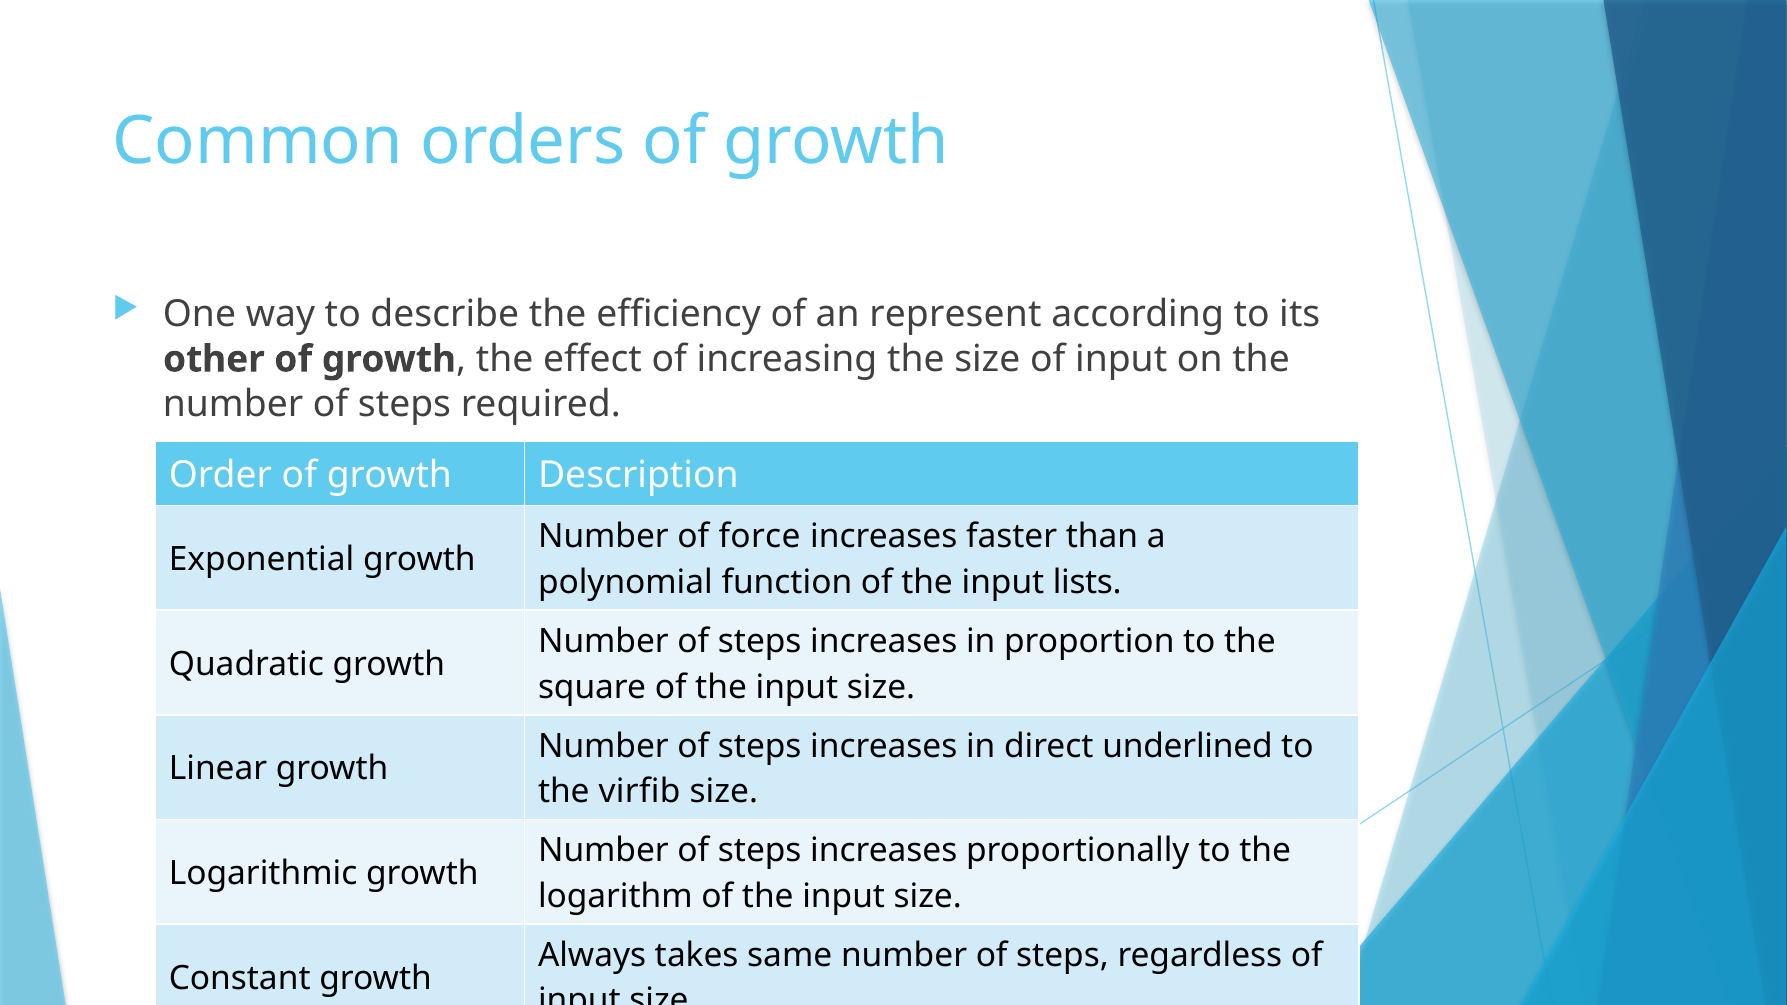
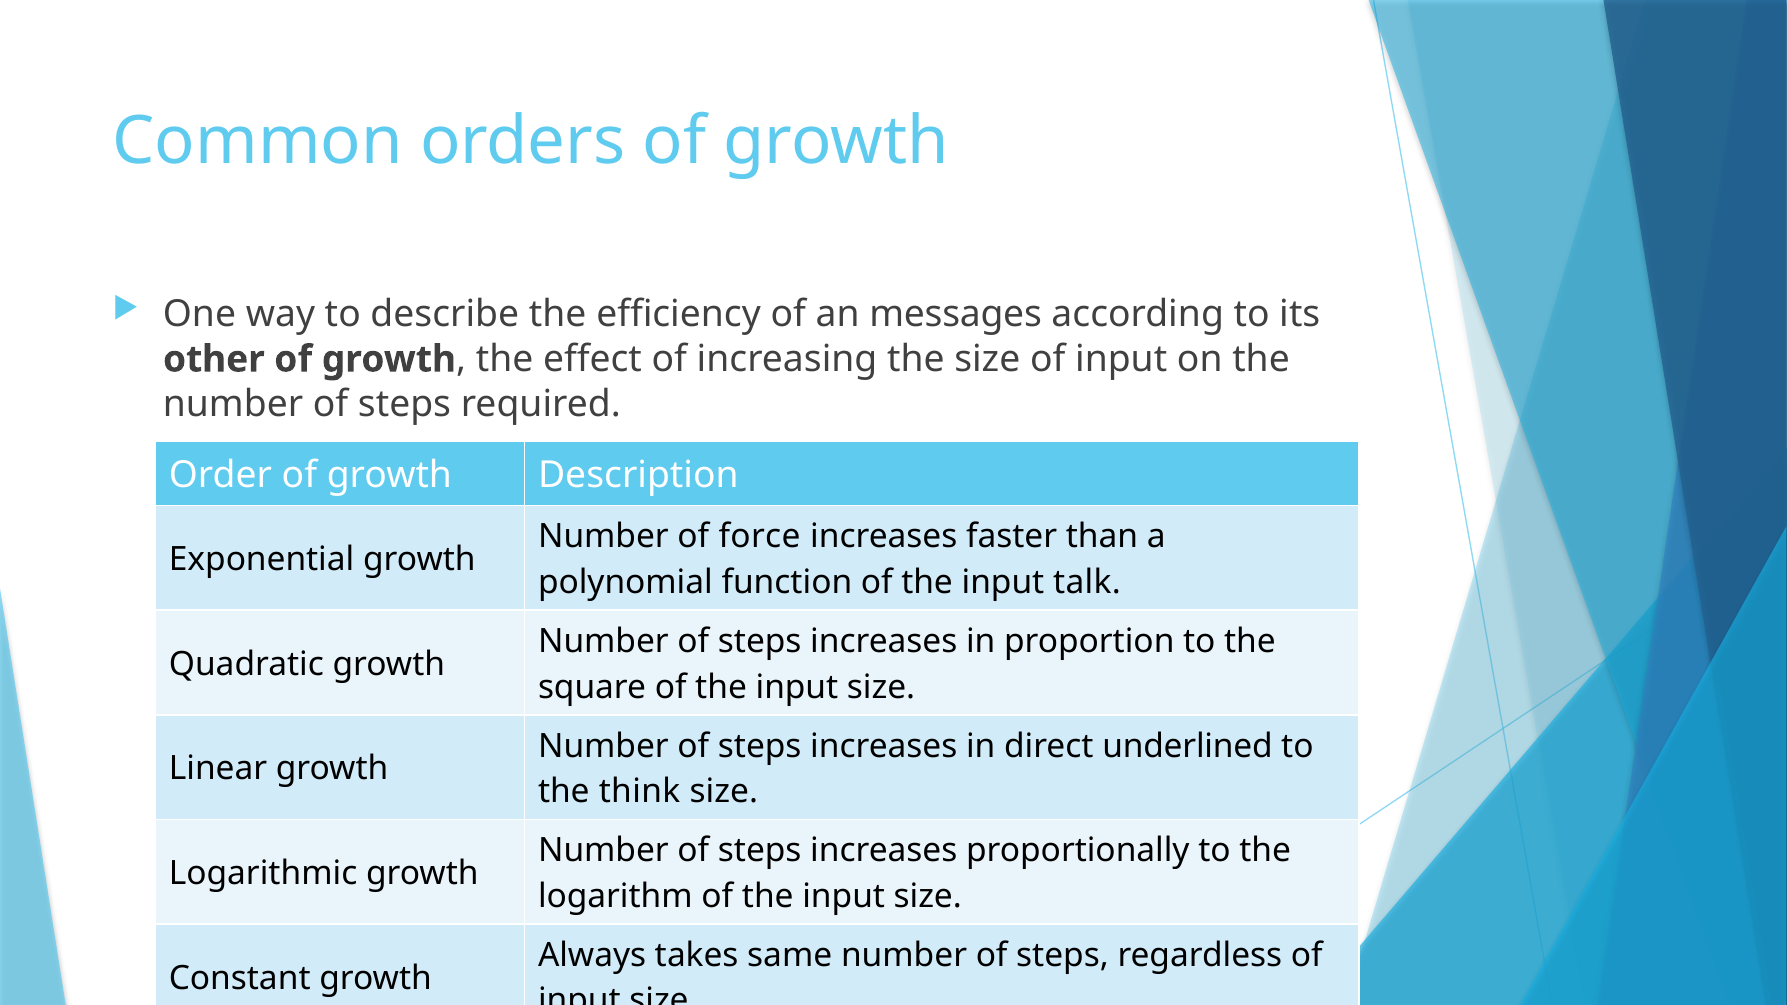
represent: represent -> messages (956, 315)
lists: lists -> talk (1087, 583)
virfib: virfib -> think (640, 792)
